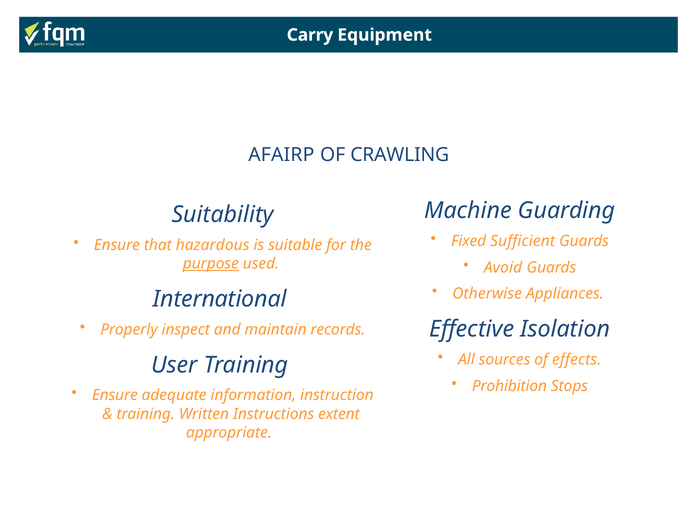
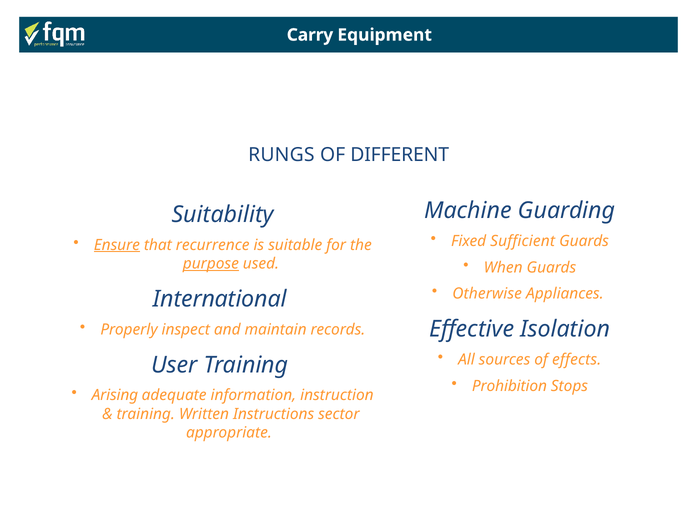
AFAIRP: AFAIRP -> RUNGS (281, 155)
CRAWLING: CRAWLING -> DIFFERENT (400, 155)
Ensure underline: none -> present (117, 245)
hazardous: hazardous -> recurrence (213, 245)
Avoid: Avoid -> When (503, 267)
Ensure: Ensure -> Arising (115, 395)
extent: extent -> sector (339, 414)
